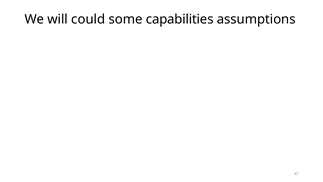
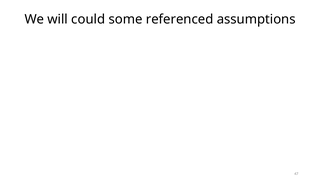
capabilities: capabilities -> referenced (180, 19)
